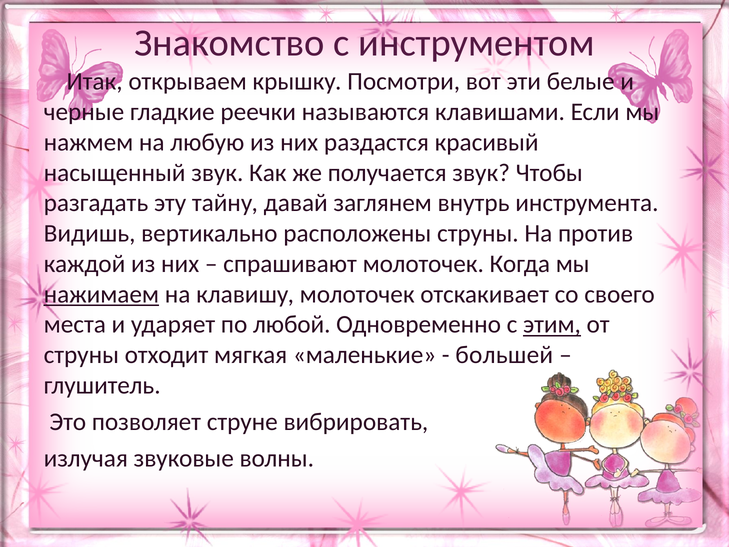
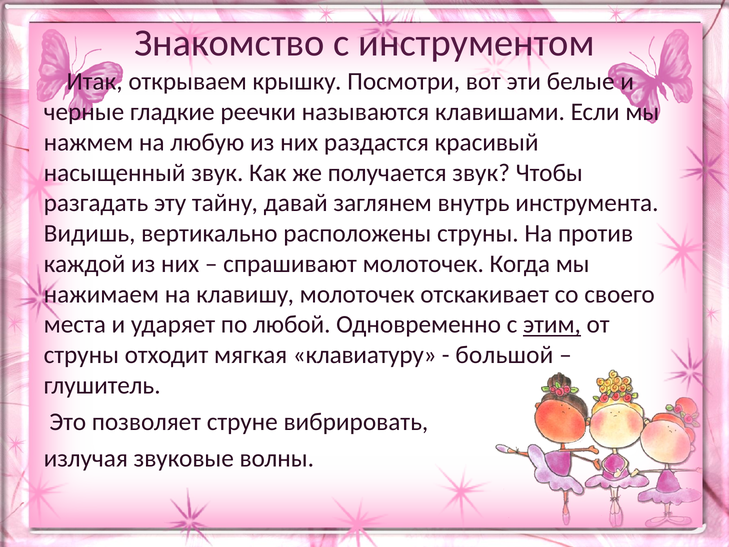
нажимаем underline: present -> none (101, 294)
маленькие: маленькие -> клавиатуру (365, 355)
большей: большей -> большой (504, 355)
